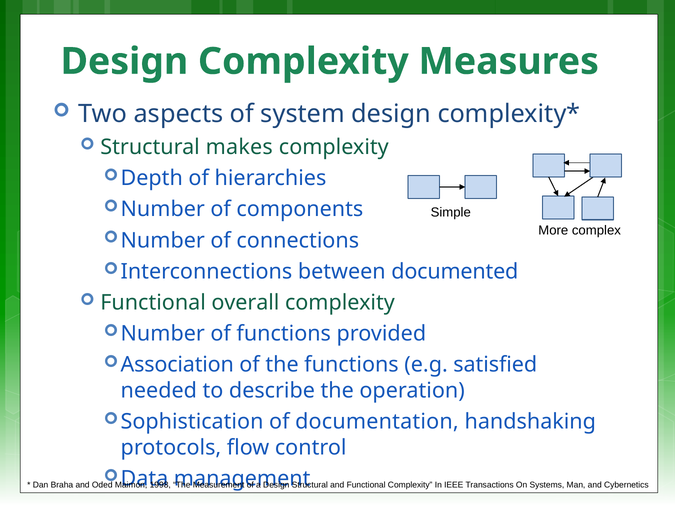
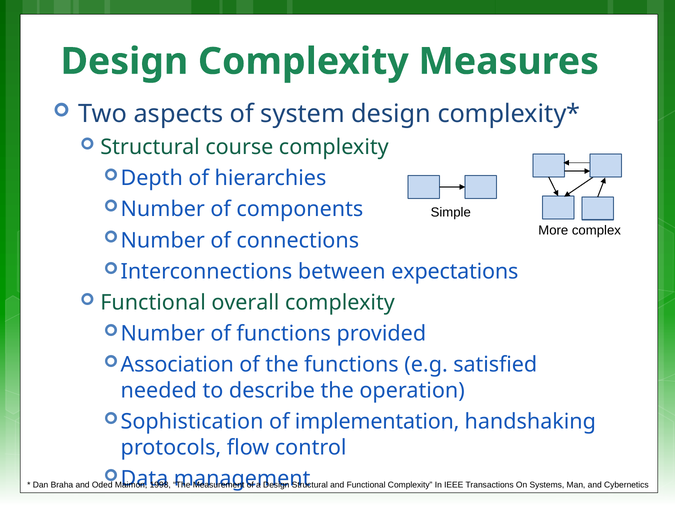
makes: makes -> course (239, 147)
documented: documented -> expectations (455, 272)
documentation: documentation -> implementation (377, 422)
